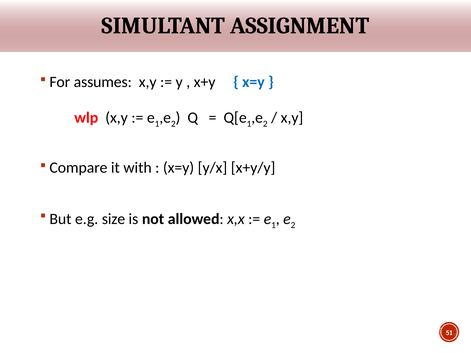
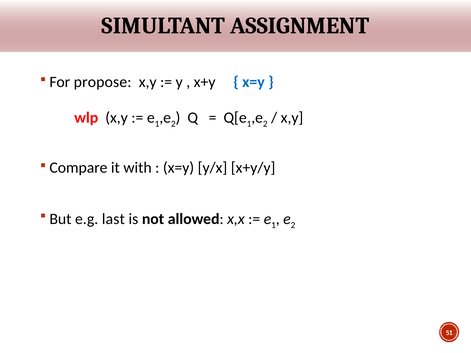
assumes: assumes -> propose (103, 82)
size: size -> last (113, 219)
